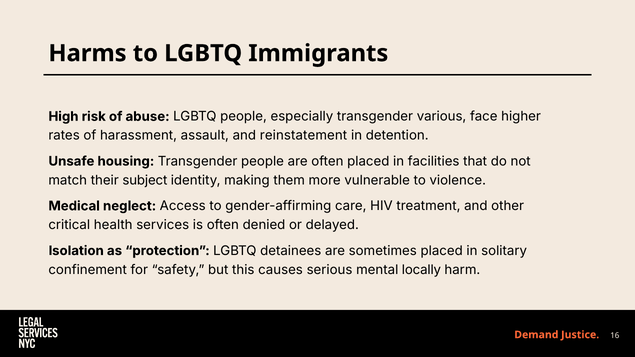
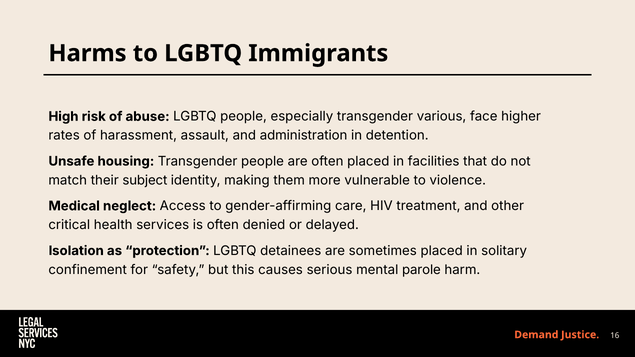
reinstatement: reinstatement -> administration (304, 136)
locally: locally -> parole (421, 270)
